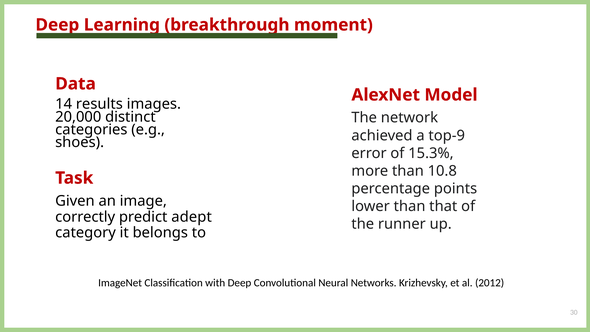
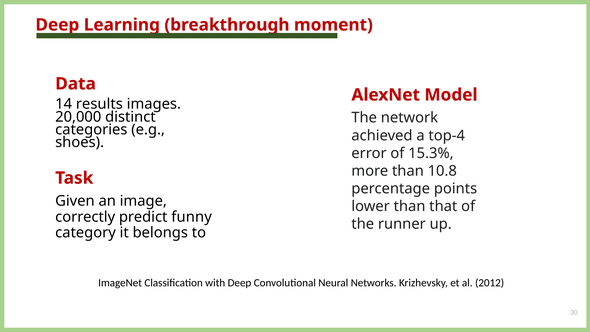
top-9: top-9 -> top-4 (447, 135)
adept: adept -> funny (192, 217)
